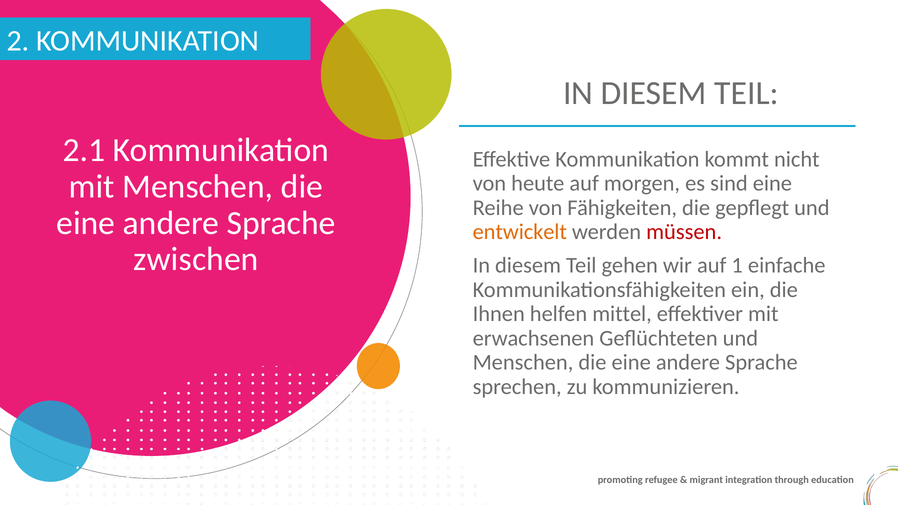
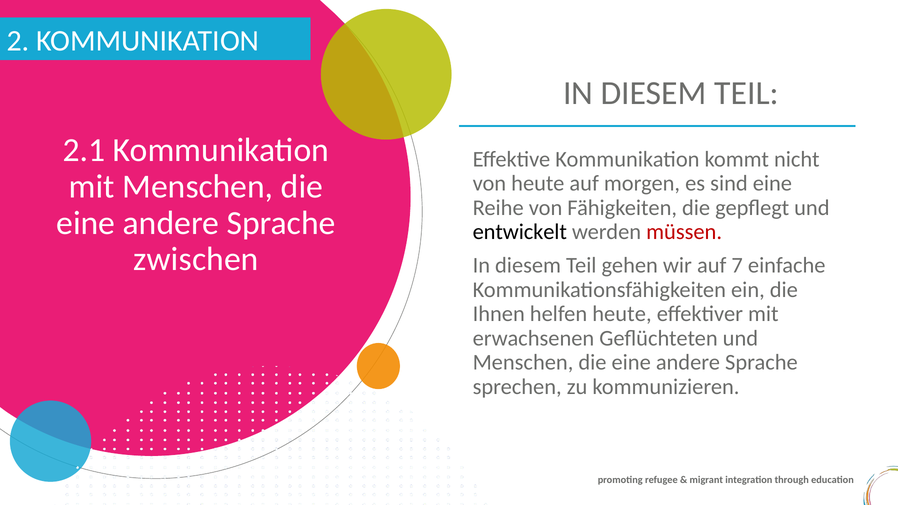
entwickelt colour: orange -> black (520, 232)
1: 1 -> 7 (737, 266)
helfen mittel: mittel -> heute (622, 314)
